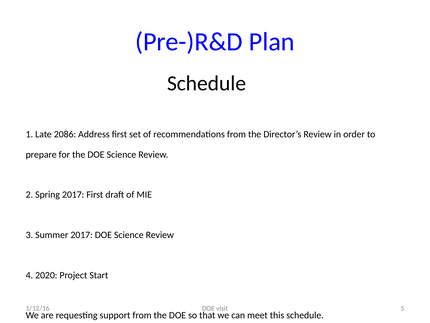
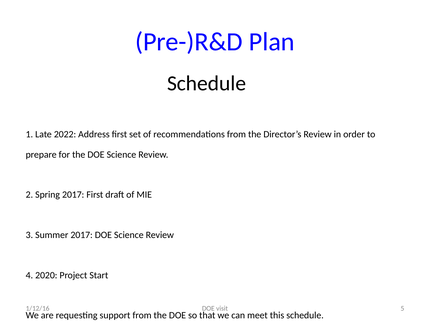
2086: 2086 -> 2022 (65, 134)
